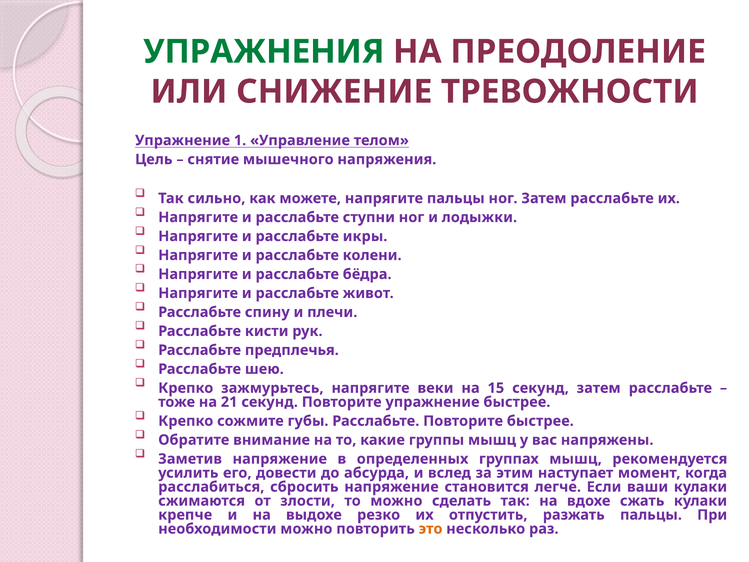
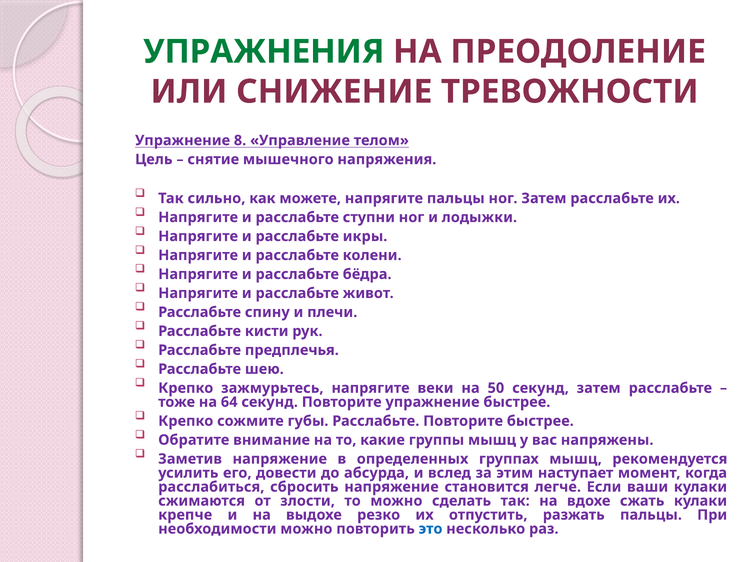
1: 1 -> 8 (240, 140)
15: 15 -> 50 (496, 388)
21: 21 -> 64 (229, 402)
это colour: orange -> blue (431, 529)
